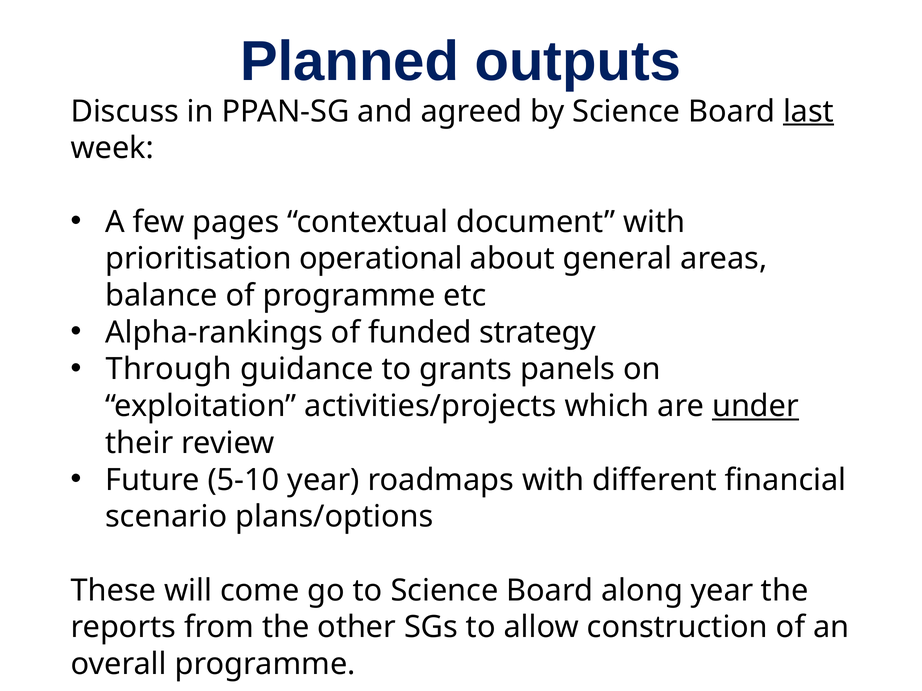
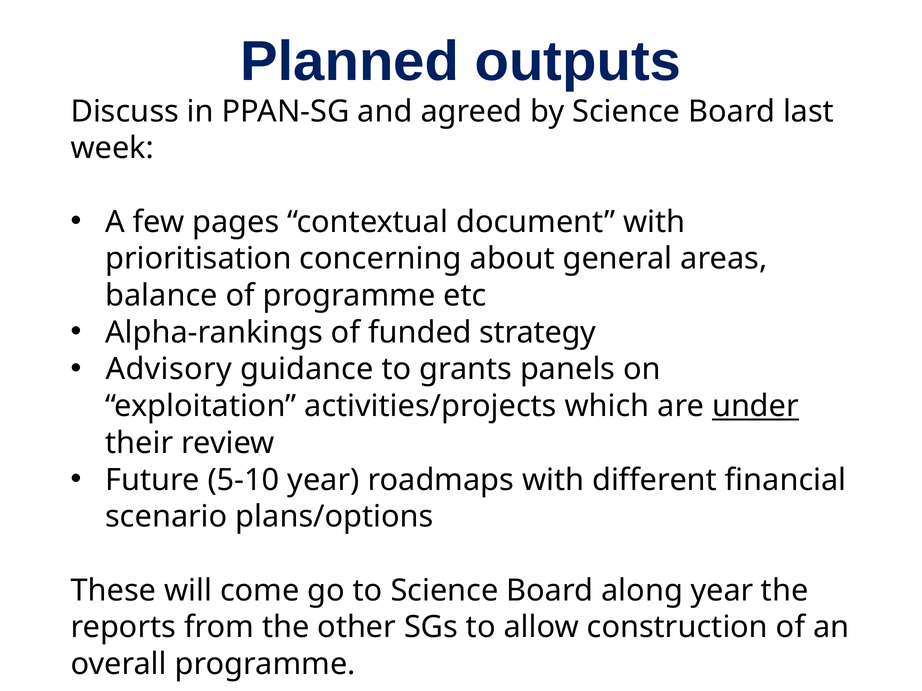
last underline: present -> none (808, 111)
operational: operational -> concerning (381, 259)
Through: Through -> Advisory (169, 370)
